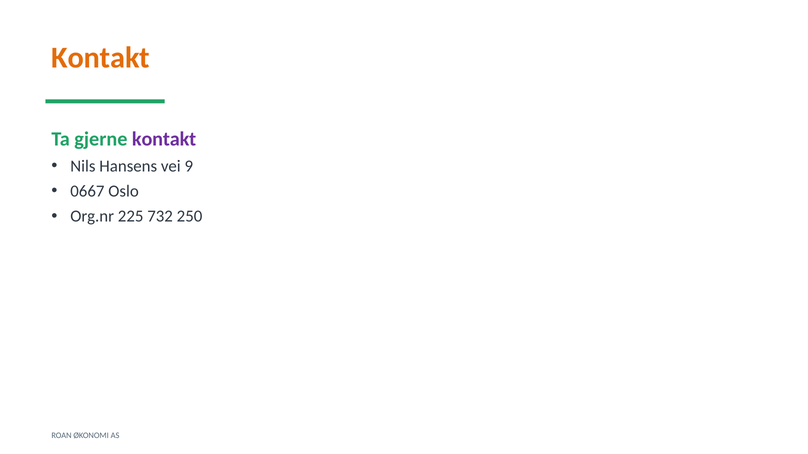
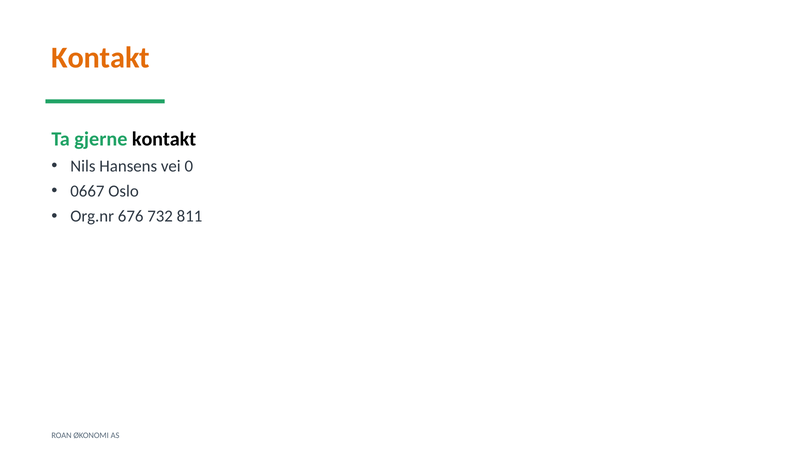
kontakt colour: purple -> black (164, 139)
9: 9 -> 0 (189, 166)
225: 225 -> 676 (131, 217)
250: 250 -> 811 (190, 217)
